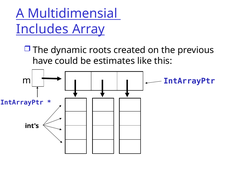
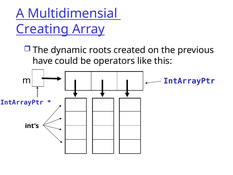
Includes: Includes -> Creating (42, 29)
estimates: estimates -> operators (114, 61)
